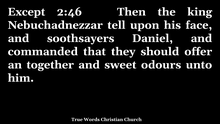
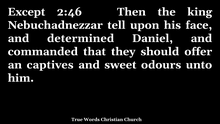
soothsayers: soothsayers -> determined (81, 38)
together: together -> captives (50, 65)
